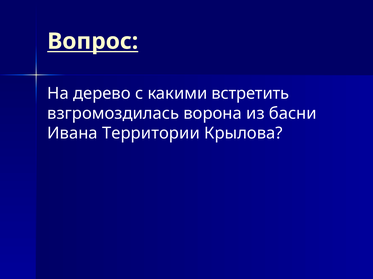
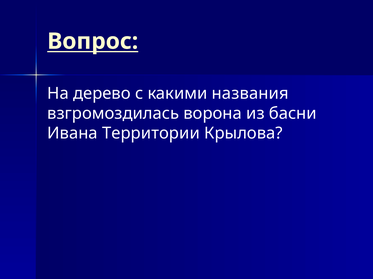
встретить: встретить -> названия (250, 94)
